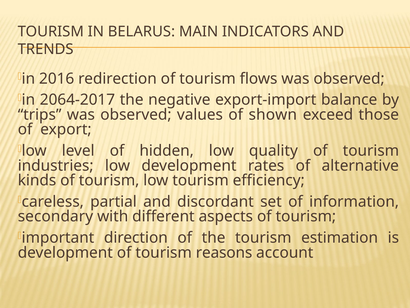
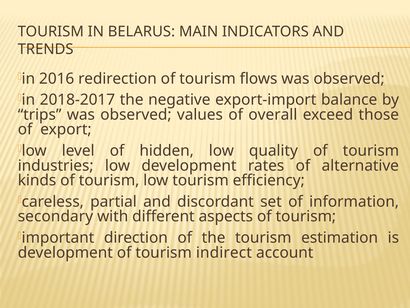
2064-2017: 2064-2017 -> 2018-2017 (77, 100)
shown: shown -> overall (273, 115)
reasons: reasons -> indirect (224, 252)
